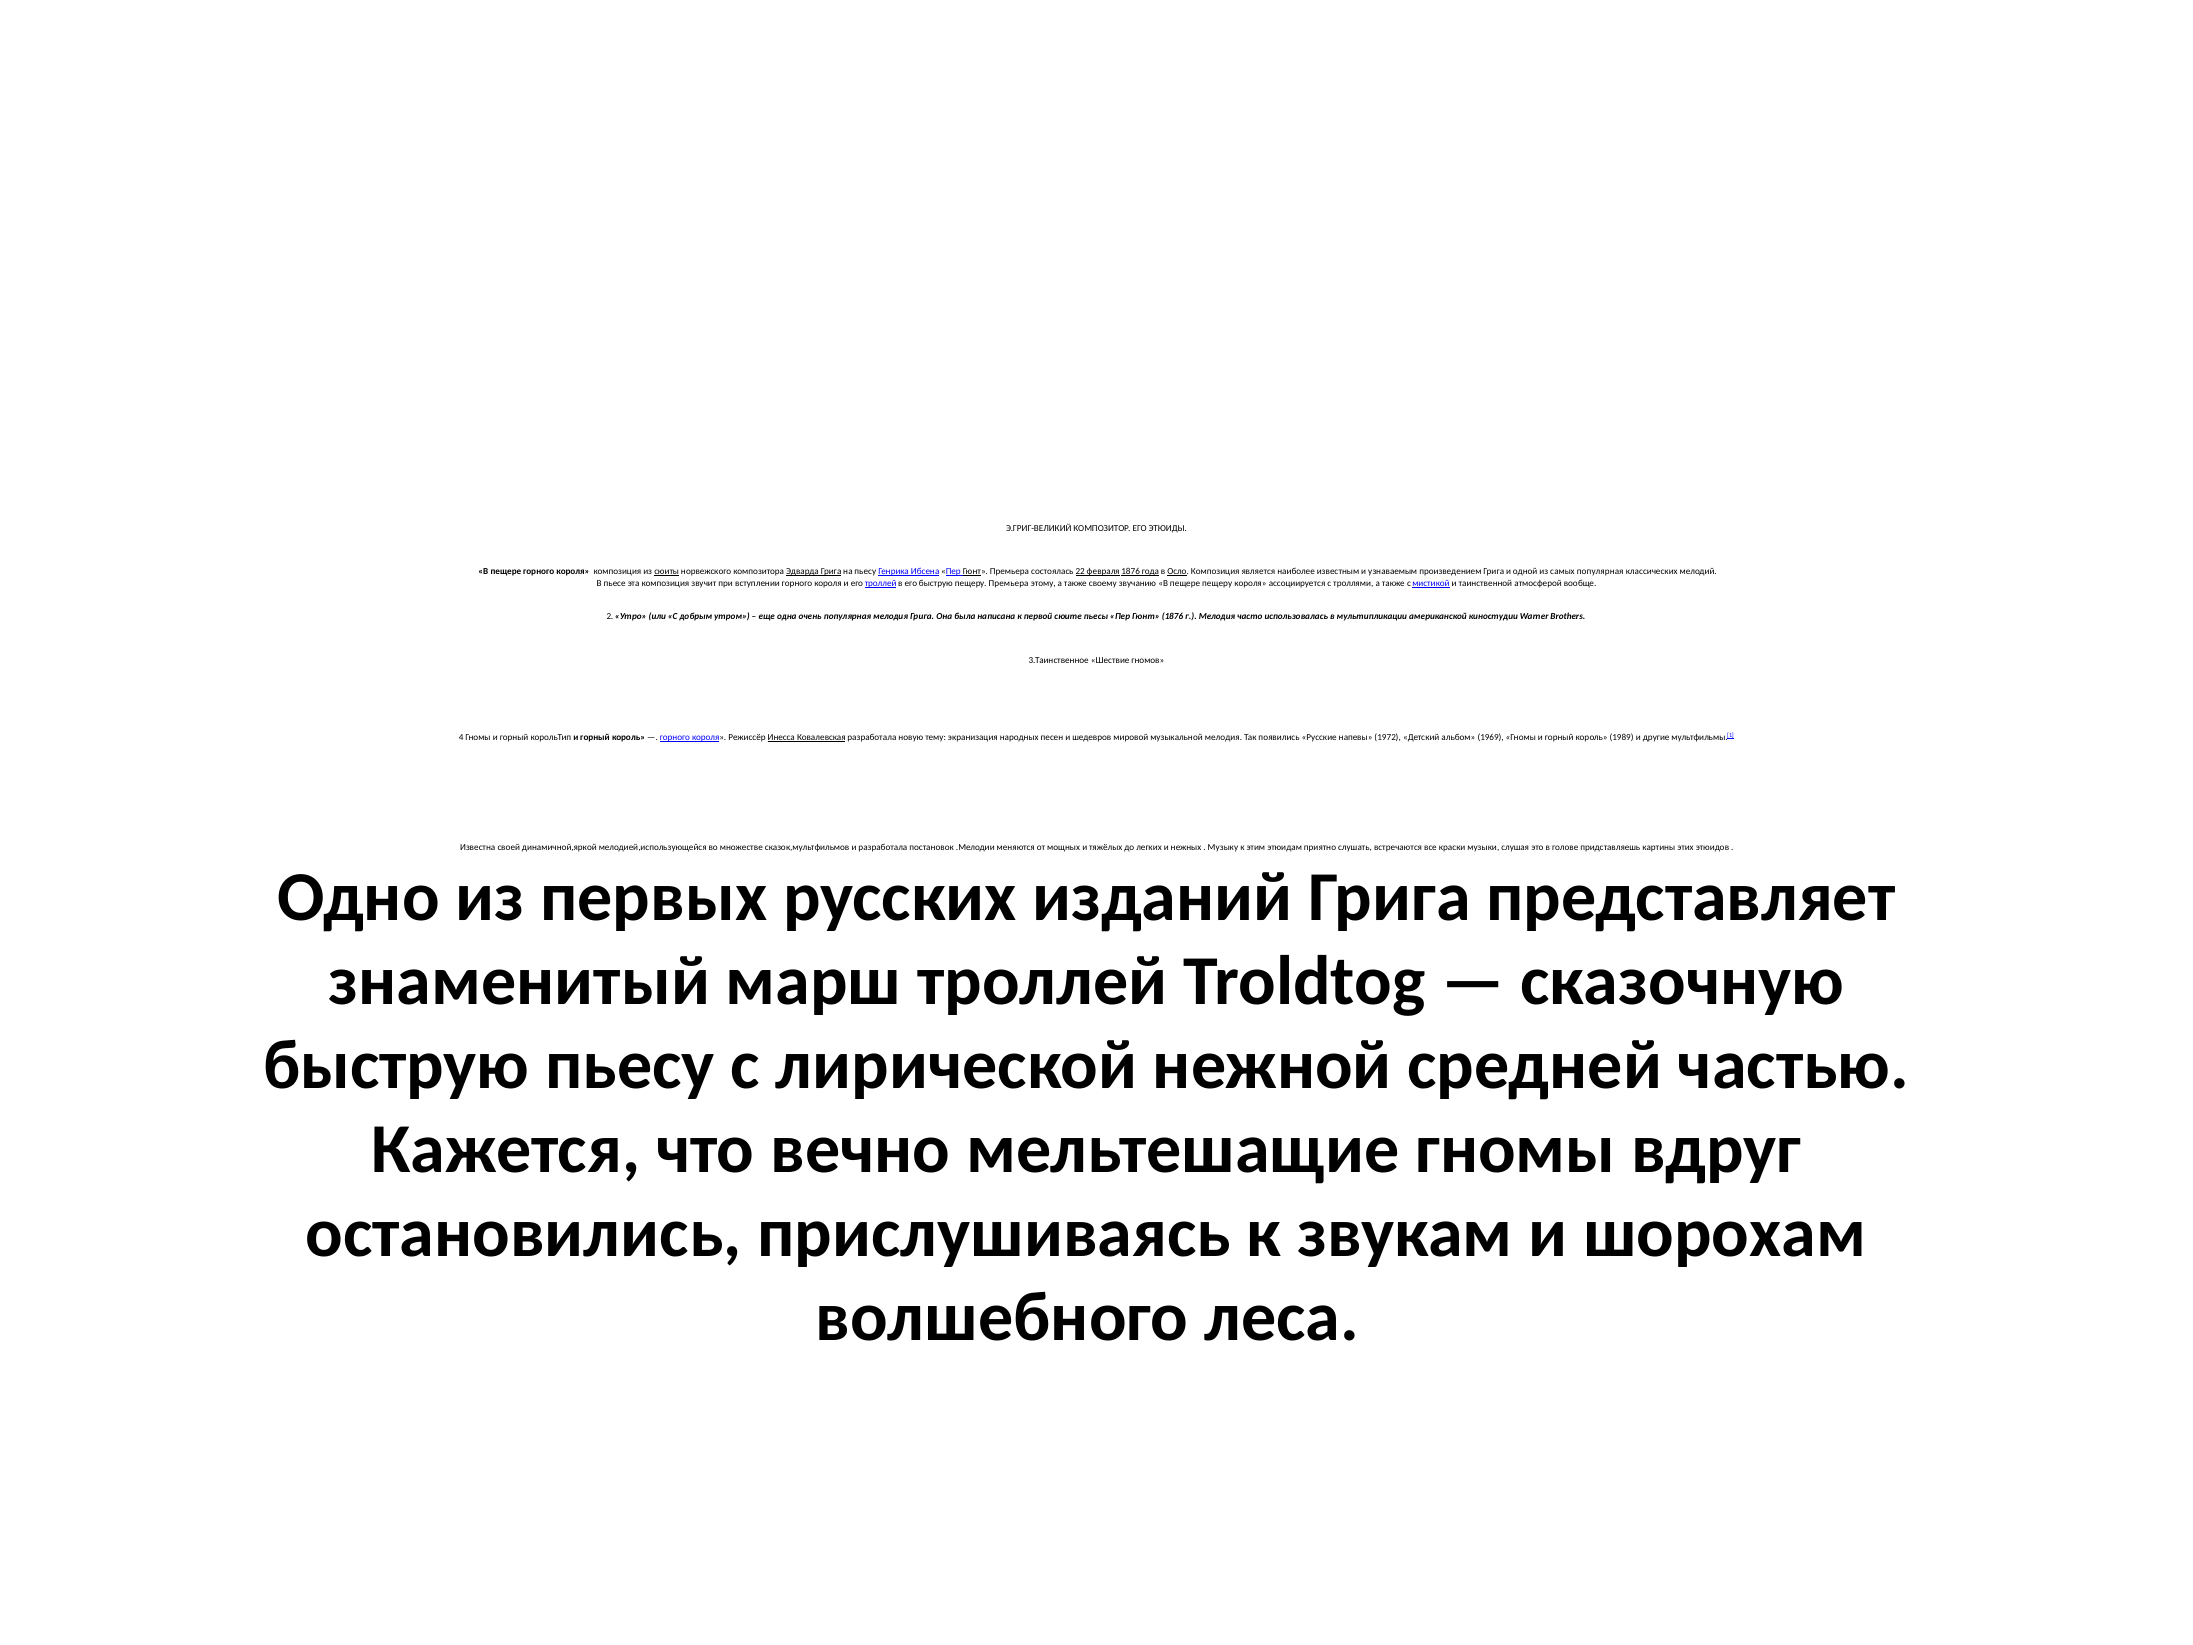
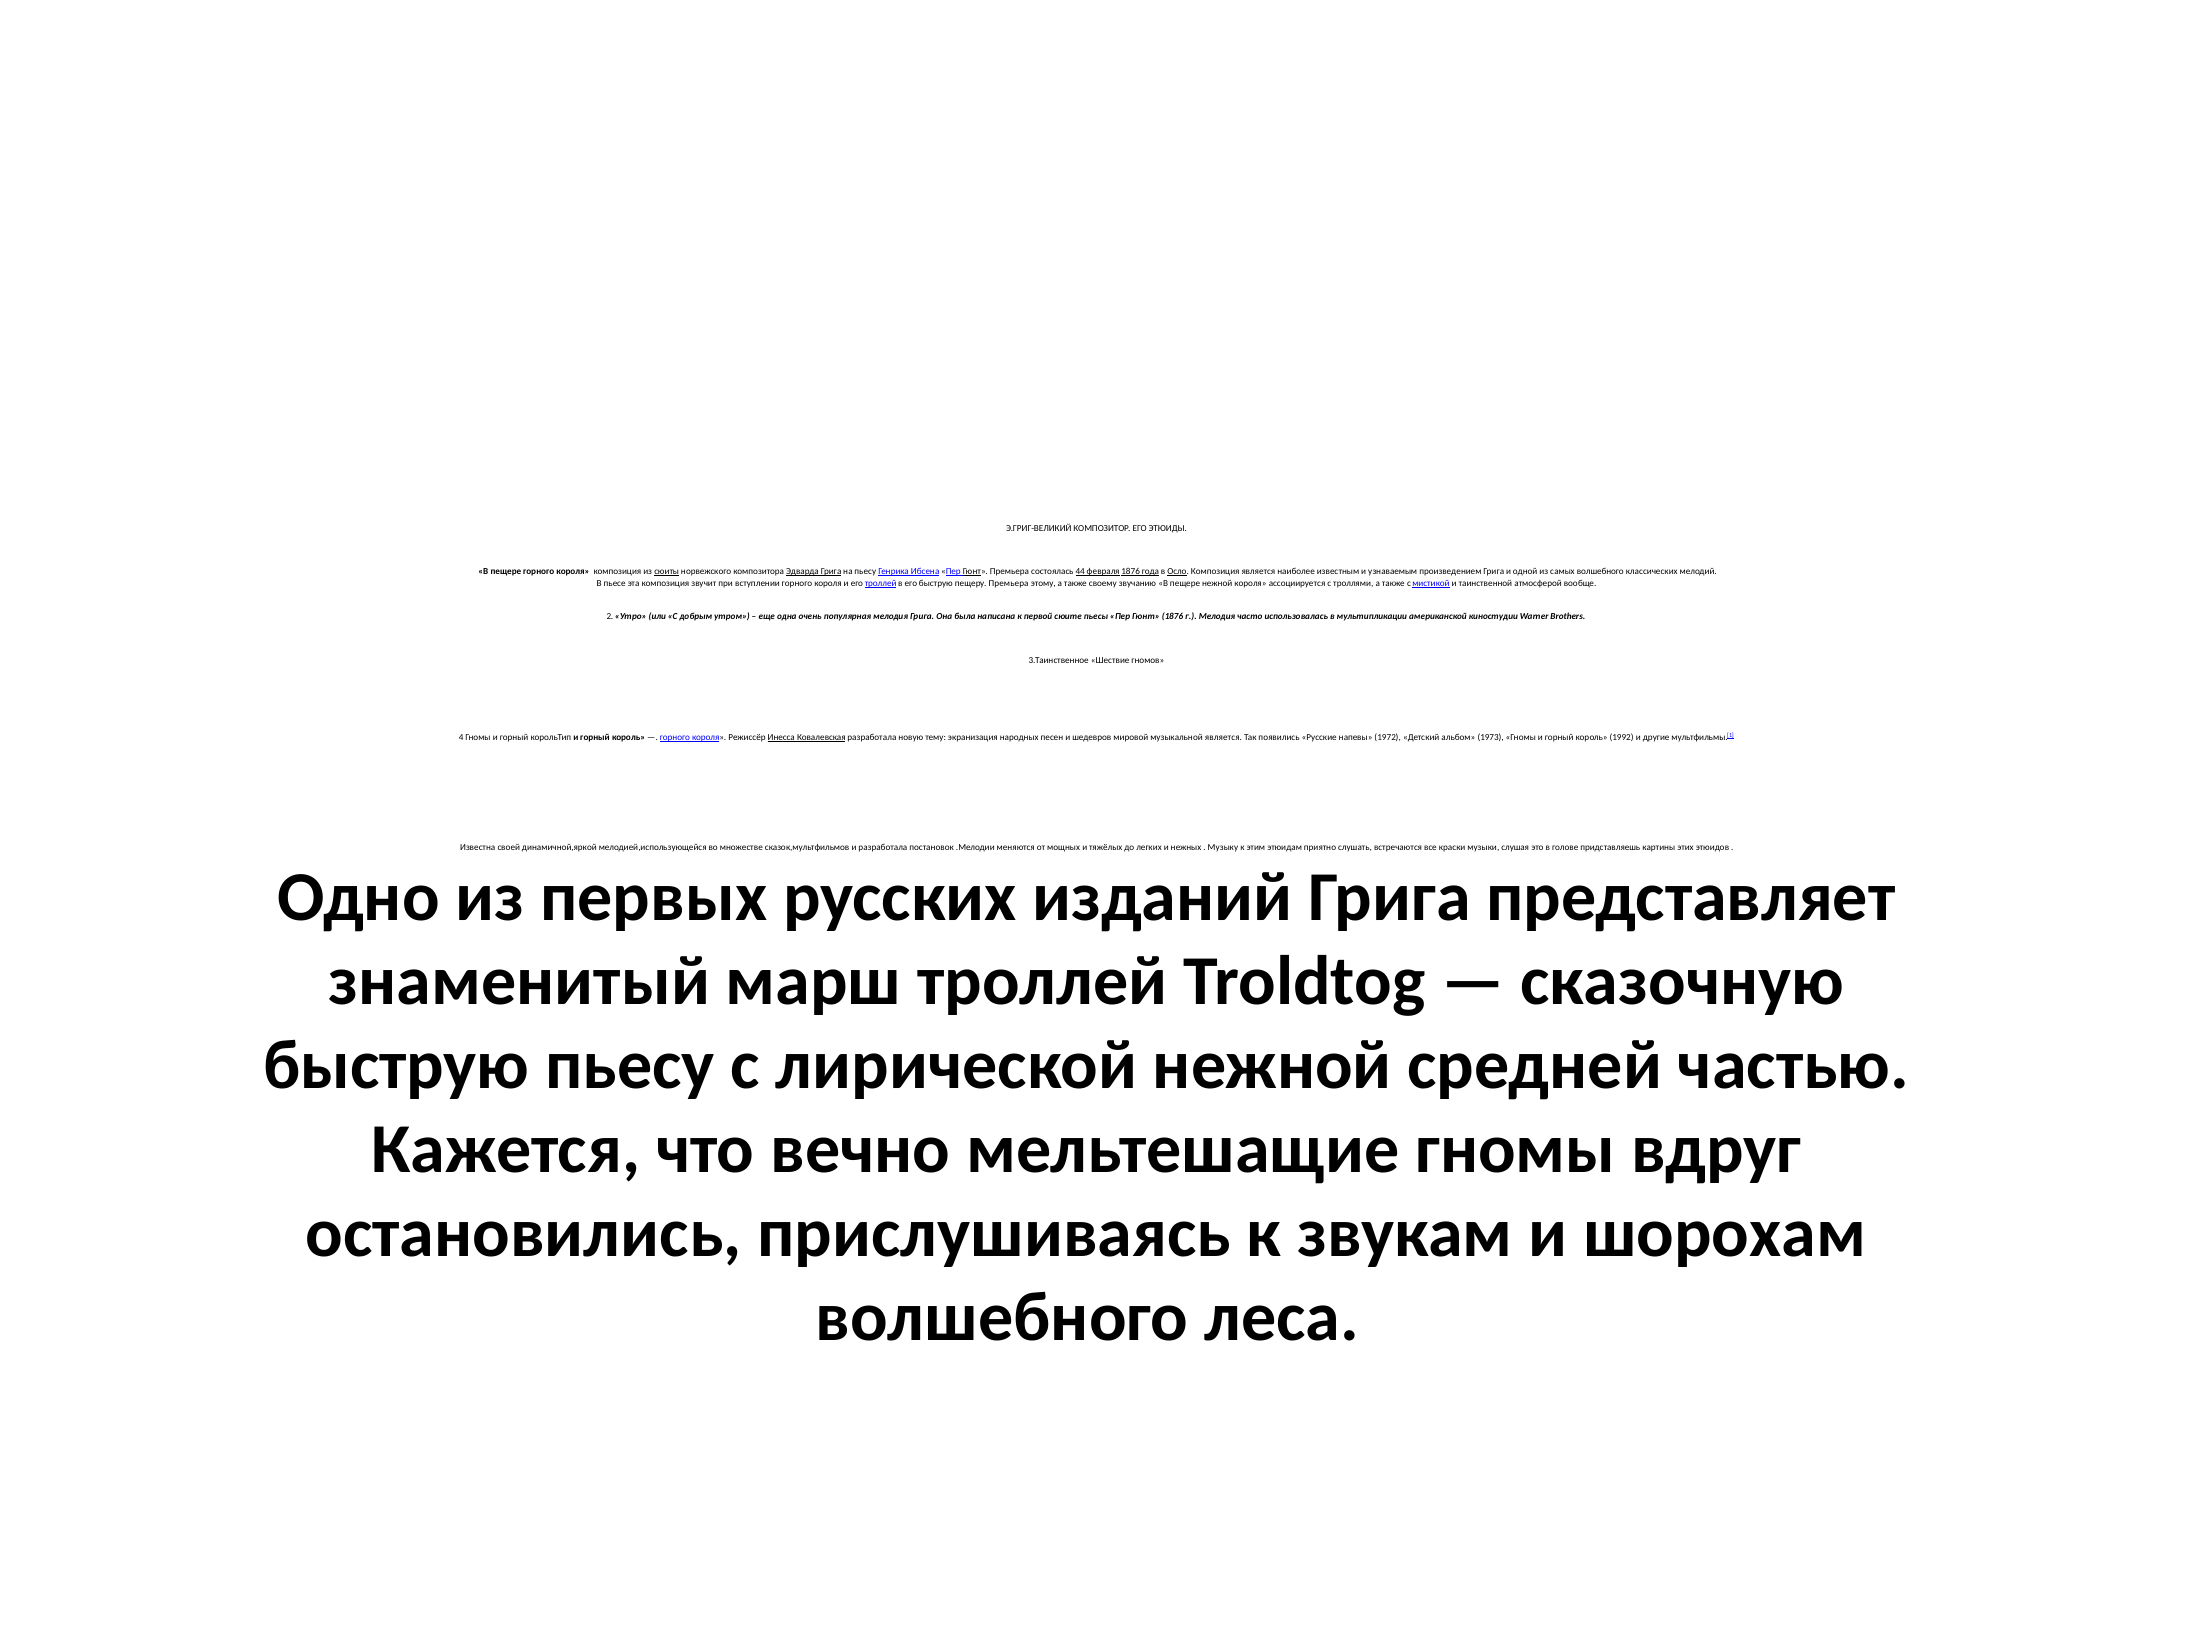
22: 22 -> 44 (1080, 572)
самых популярная: популярная -> волшебного (1600, 572)
пещере пещеру: пещеру -> нежной (1217, 583)
музыкальной мелодия: мелодия -> является (1223, 737)
1969: 1969 -> 1973 (1491, 737)
1989: 1989 -> 1992 (1622, 737)
